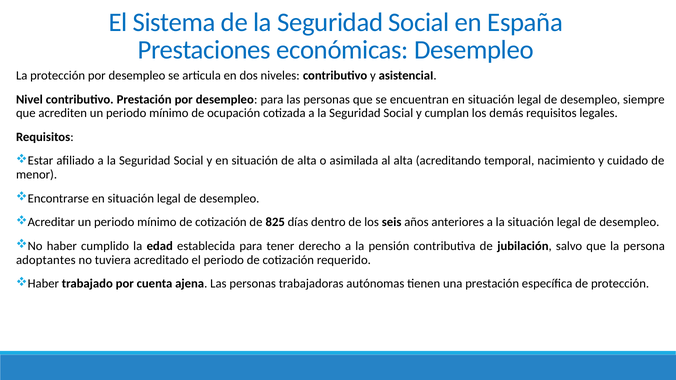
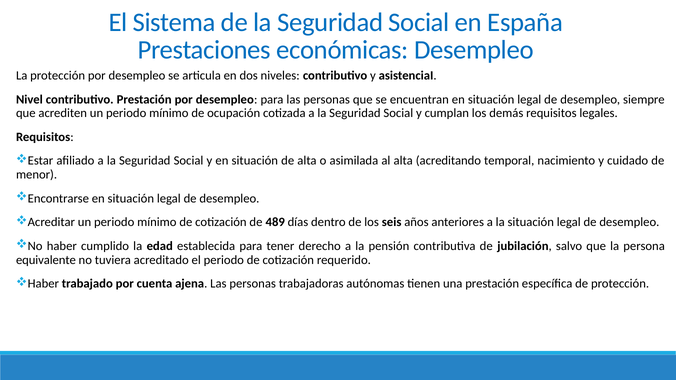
825: 825 -> 489 (275, 222)
adoptantes: adoptantes -> equivalente (46, 260)
